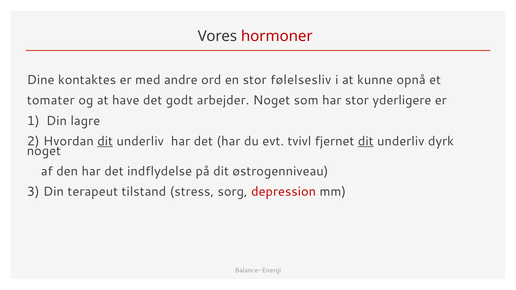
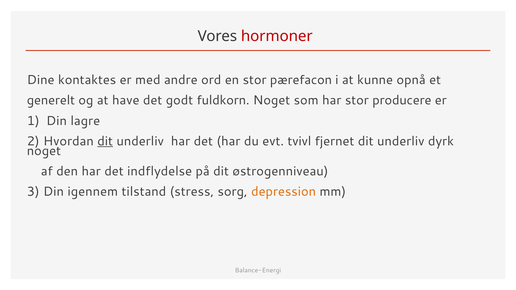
følelsesliv: følelsesliv -> pærefacon (301, 80)
tomater: tomater -> generelt (51, 100)
arbejder: arbejder -> fuldkorn (223, 100)
yderligere: yderligere -> producere (402, 100)
dit underline: present -> none (366, 141)
terapeut: terapeut -> igennem (93, 192)
depression colour: red -> orange (284, 192)
